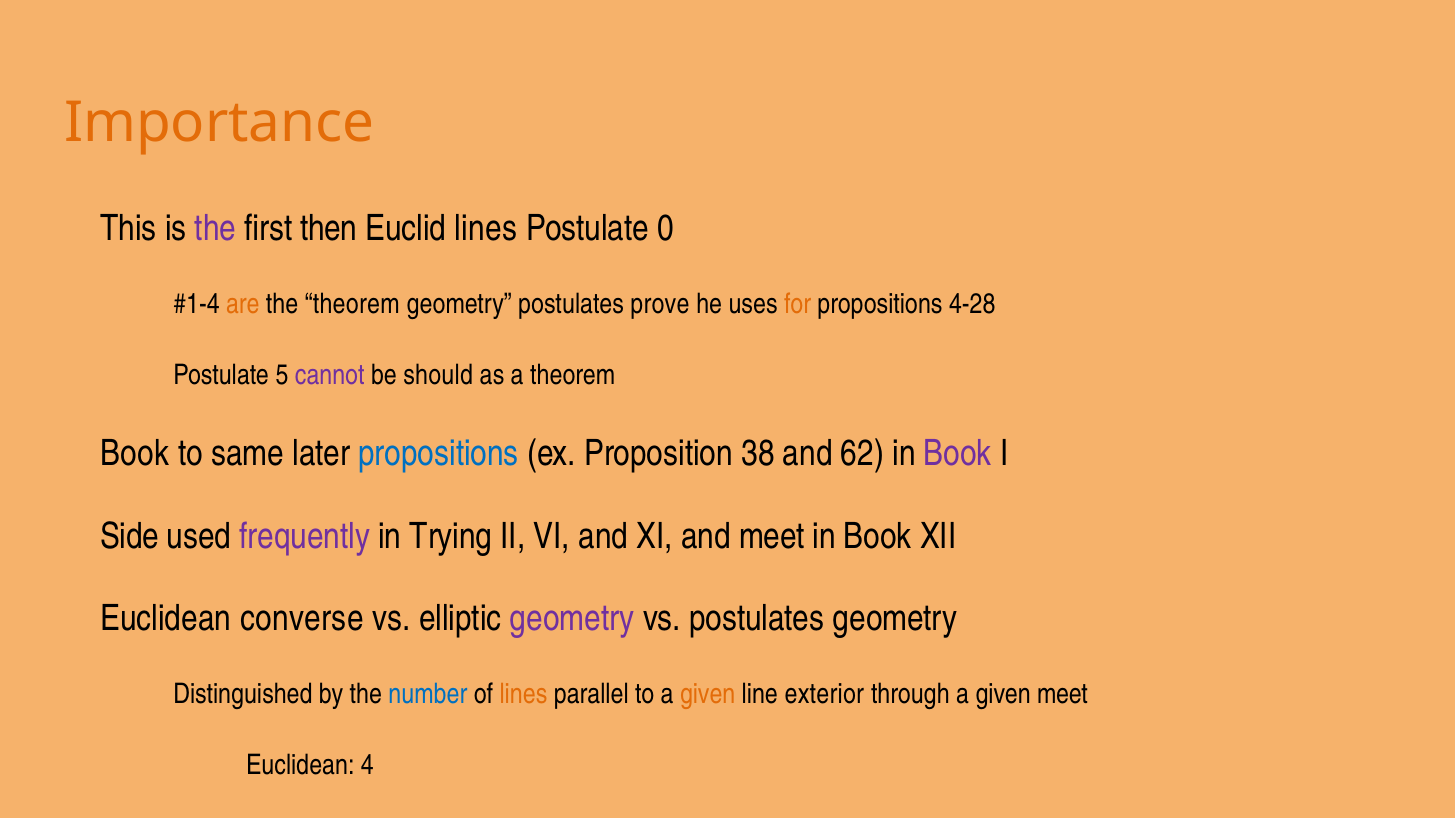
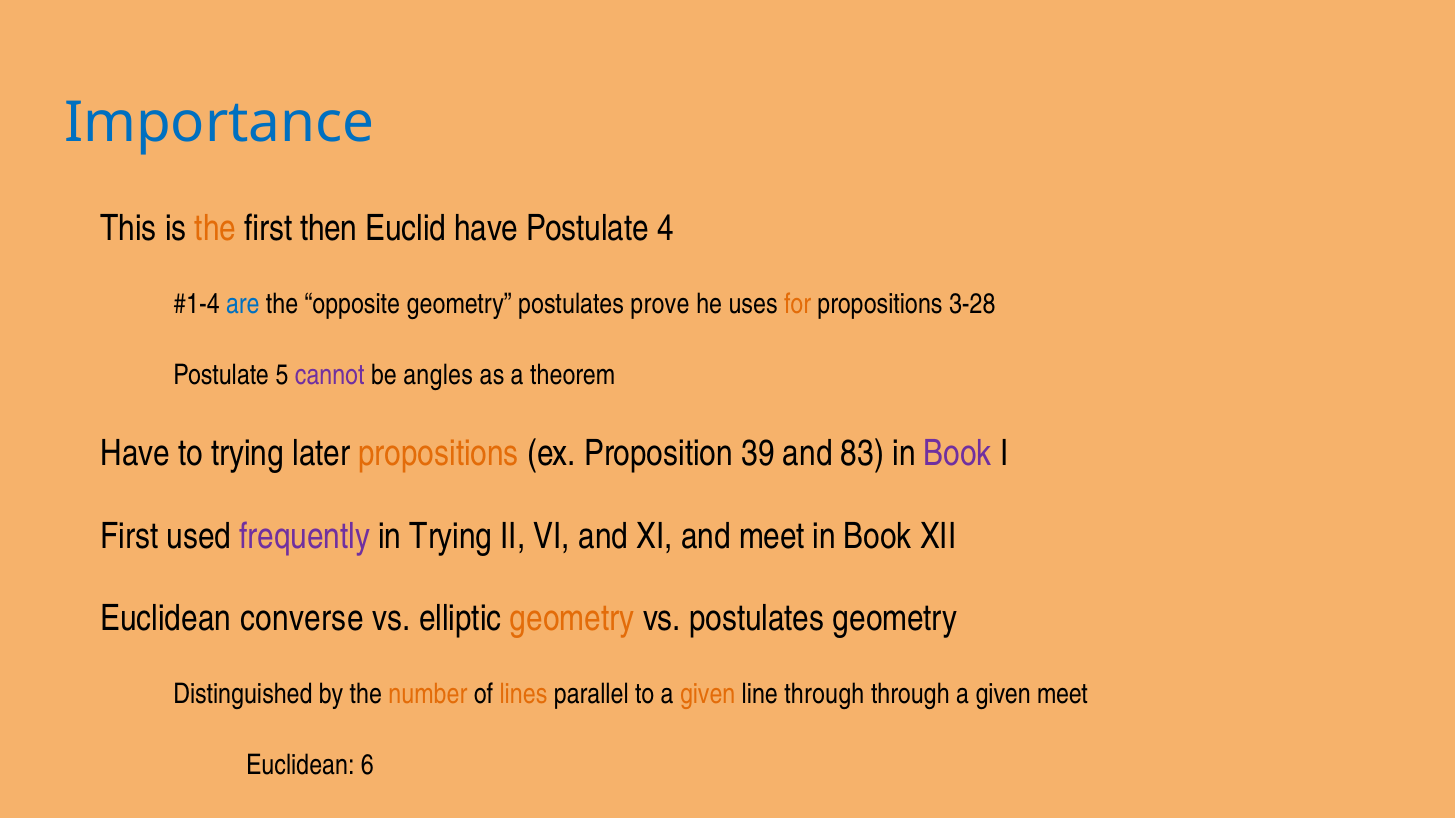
Importance colour: orange -> blue (219, 123)
the colour: purple -> orange (216, 229)
Euclid lines: lines -> have (486, 229)
Postulate 0: 0 -> 4 (666, 229)
are colour: orange -> blue (243, 304)
the theorem: theorem -> opposite (352, 304)
4-28: 4-28 -> 3-28 (972, 304)
should: should -> angles (438, 376)
Book: Book -> Have (135, 454)
to same: same -> trying (248, 454)
propositions colour: blue -> orange (439, 454)
38: 38 -> 39 (758, 454)
62: 62 -> 83 (862, 454)
Side: Side -> First (129, 536)
geometry colour: purple -> orange (572, 619)
number colour: blue -> orange (428, 695)
line exterior: exterior -> through (824, 695)
4: 4 -> 6 (367, 766)
